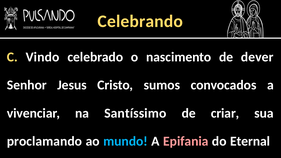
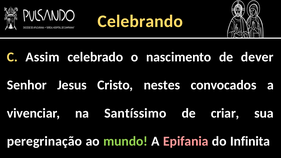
Vindo: Vindo -> Assim (43, 57)
sumos: sumos -> nestes (162, 85)
proclamando: proclamando -> peregrinação (44, 141)
mundo colour: light blue -> light green (126, 141)
Eternal: Eternal -> Infinita (250, 141)
